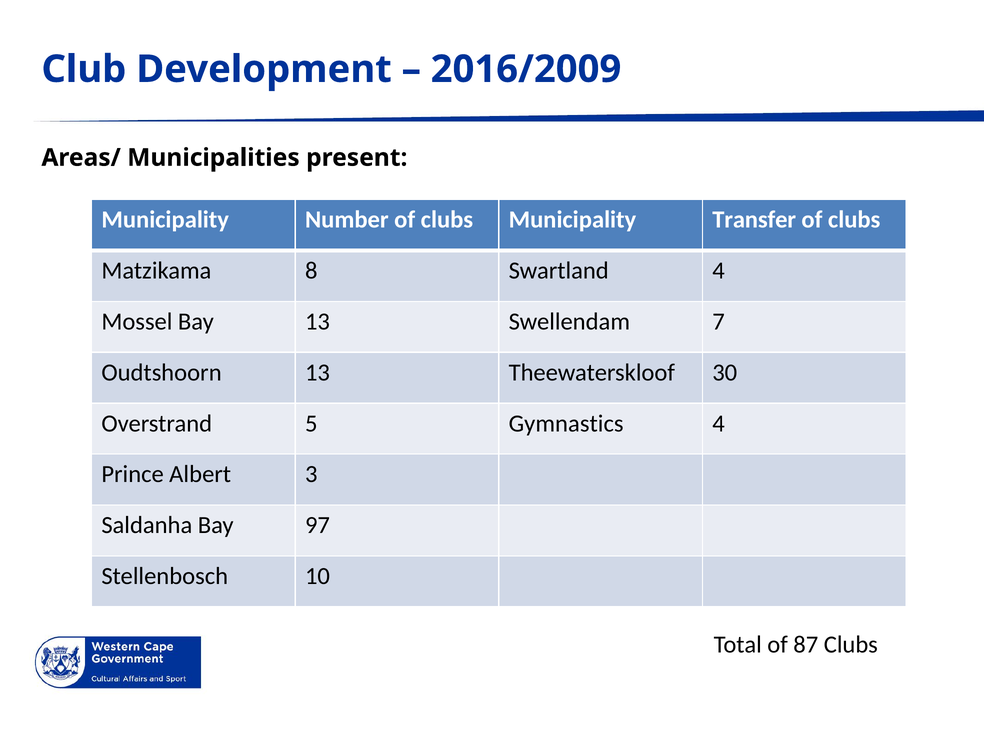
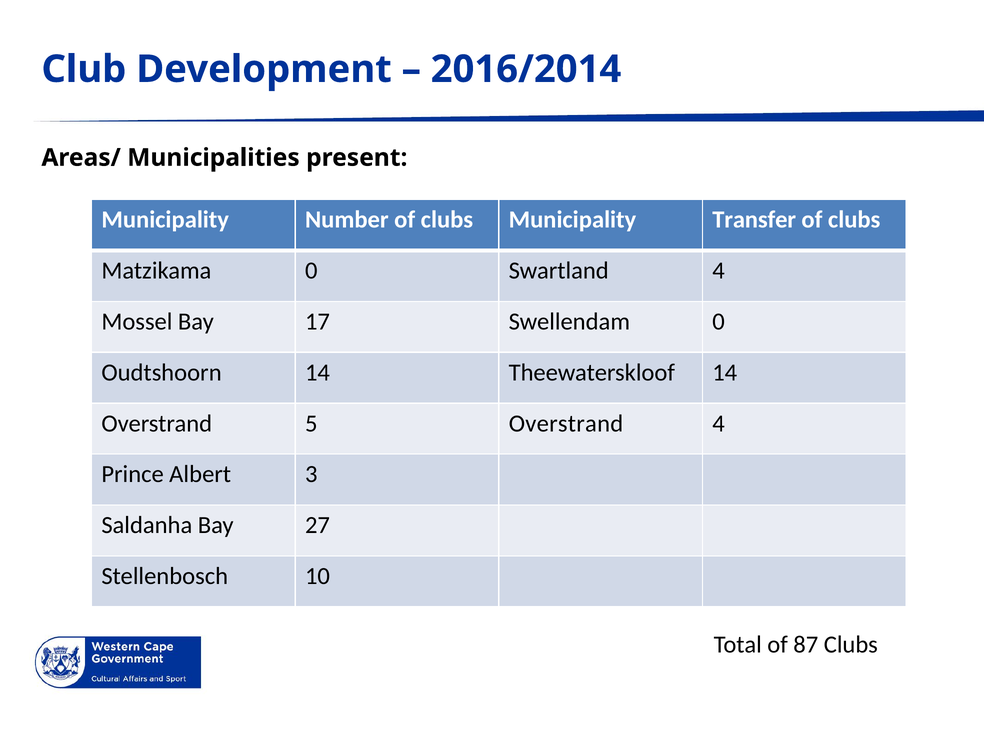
2016/2009: 2016/2009 -> 2016/2014 (526, 69)
Matzikama 8: 8 -> 0 (311, 271)
Bay 13: 13 -> 17 (317, 322)
Swellendam 7: 7 -> 0 (719, 322)
Oudtshoorn 13: 13 -> 14 (317, 373)
Theewaterskloof 30: 30 -> 14 (725, 373)
5 Gymnastics: Gymnastics -> Overstrand (566, 423)
97: 97 -> 27 (317, 525)
